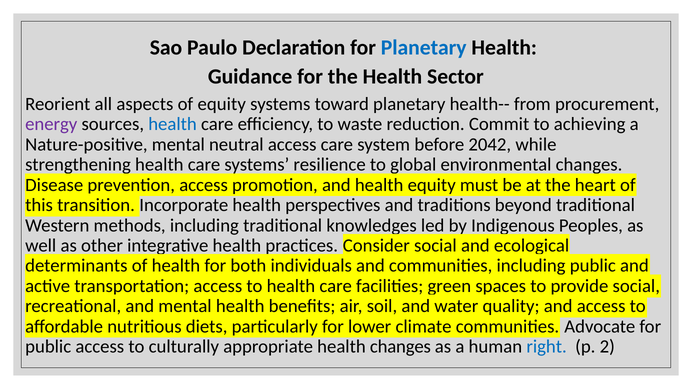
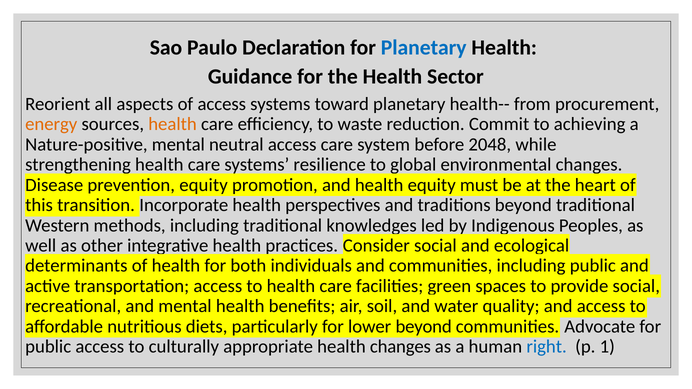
of equity: equity -> access (222, 104)
energy colour: purple -> orange (51, 124)
health colour: blue -> orange (173, 124)
2042: 2042 -> 2048 (490, 145)
prevention access: access -> equity (204, 185)
lower climate: climate -> beyond (424, 327)
2: 2 -> 1 (607, 347)
